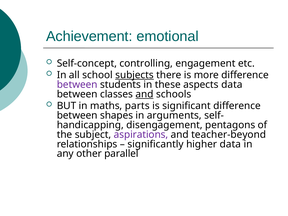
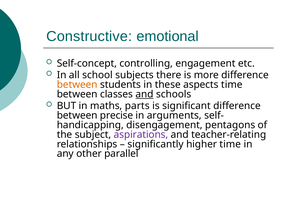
Achievement: Achievement -> Constructive (89, 36)
subjects underline: present -> none (135, 75)
between colour: purple -> orange (77, 85)
aspects data: data -> time (232, 85)
shapes: shapes -> precise (117, 115)
teacher-beyond: teacher-beyond -> teacher-relating (229, 135)
higher data: data -> time (230, 144)
